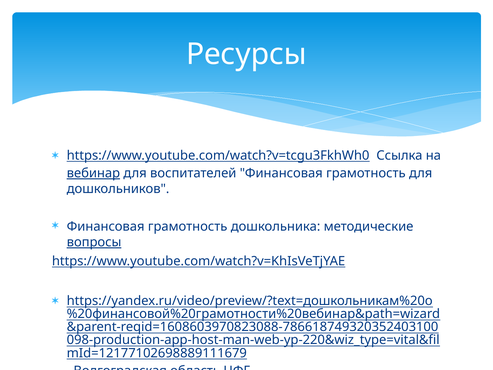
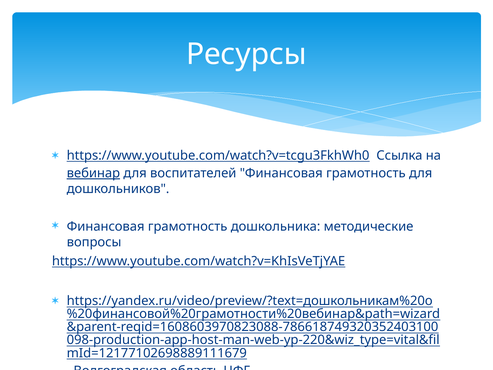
вопросы underline: present -> none (94, 242)
